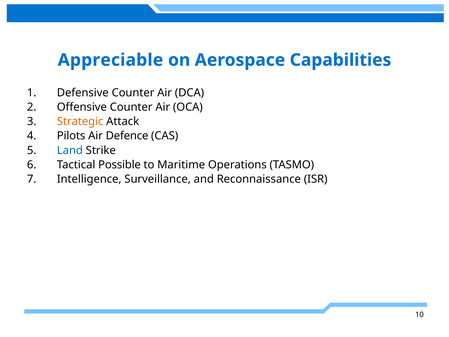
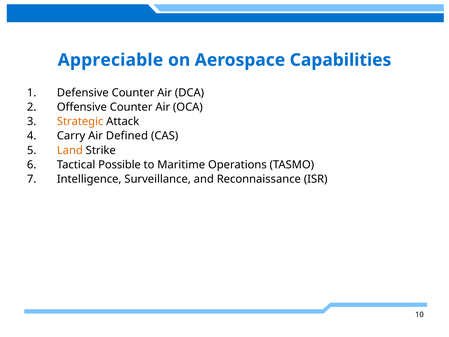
Pilots: Pilots -> Carry (71, 136)
Defence: Defence -> Defined (127, 136)
Land colour: blue -> orange (70, 150)
